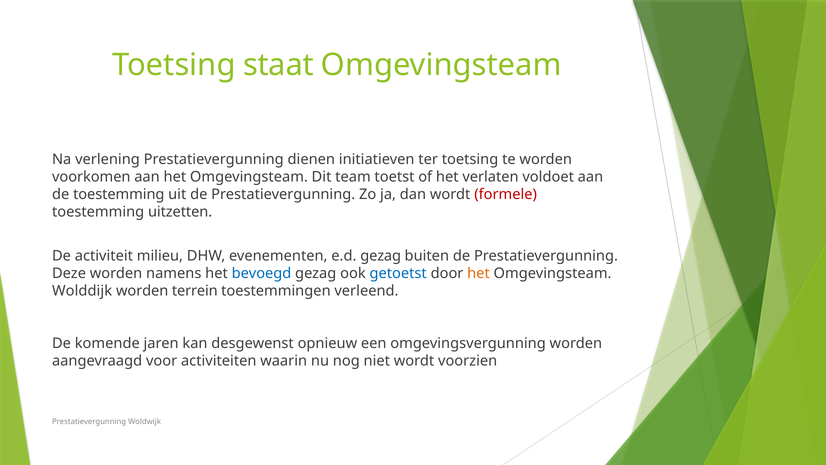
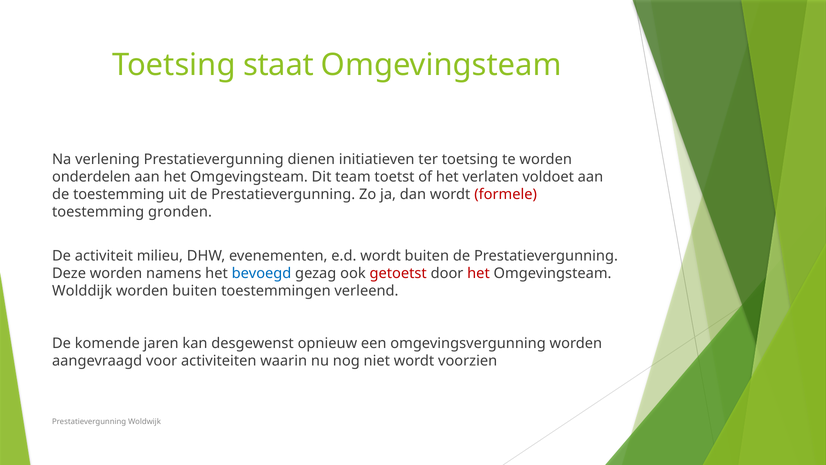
voorkomen: voorkomen -> onderdelen (91, 177)
uitzetten: uitzetten -> gronden (180, 212)
e.d gezag: gezag -> wordt (381, 256)
getoetst colour: blue -> red (398, 273)
het colour: orange -> red (478, 273)
worden terrein: terrein -> buiten (195, 291)
